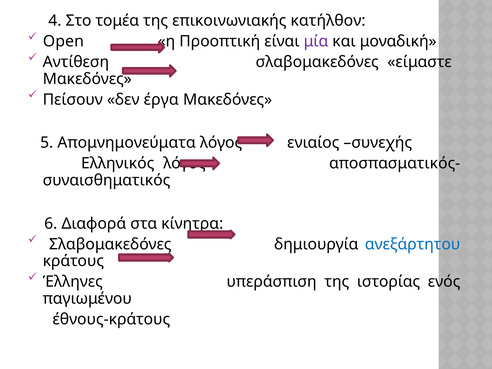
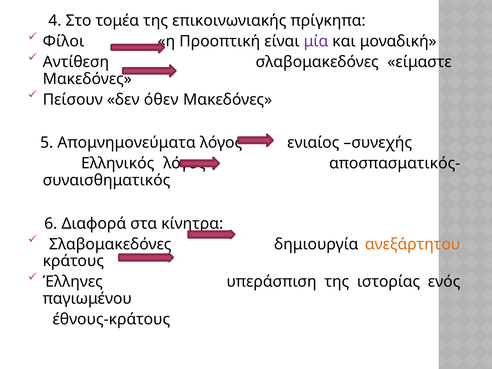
κατήλθον: κατήλθον -> πρίγκηπα (328, 21)
Open: Open -> Φίλοι (63, 41)
έργα: έργα -> όθεν (161, 100)
ανεξάρτητου colour: blue -> orange (413, 244)
